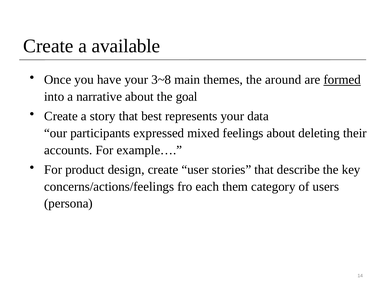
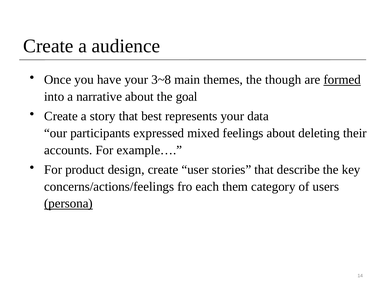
available: available -> audience (126, 46)
around: around -> though (283, 80)
persona underline: none -> present (68, 204)
